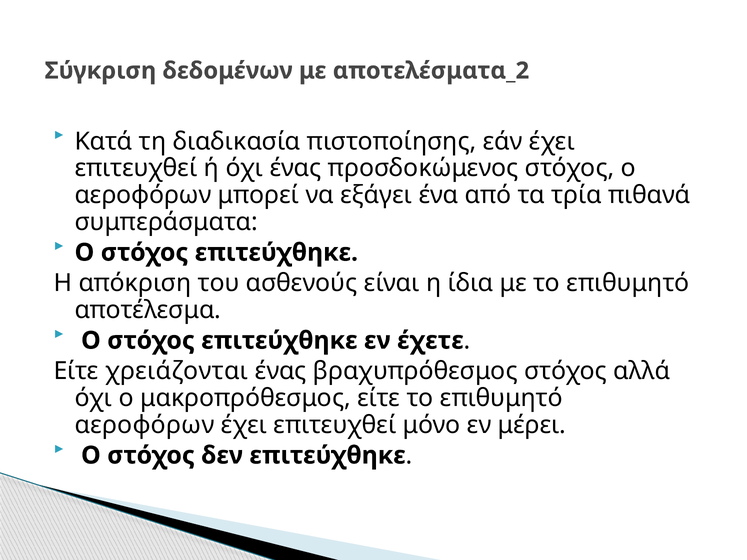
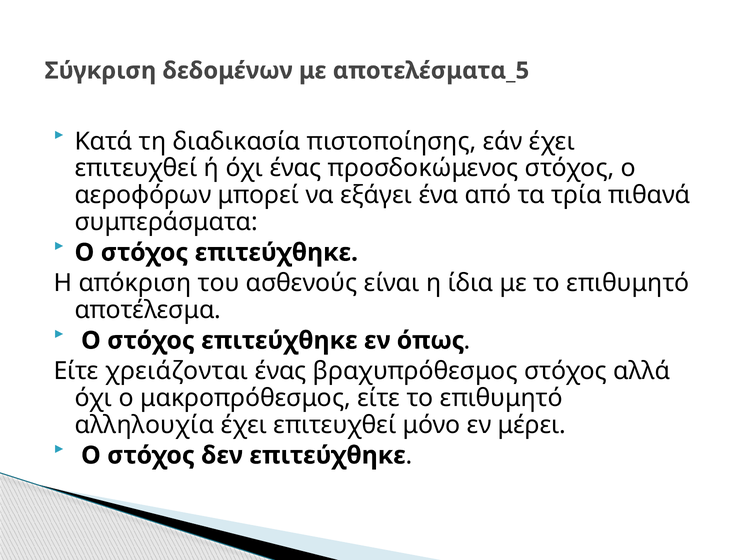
αποτελέσματα_2: αποτελέσματα_2 -> αποτελέσματα_5 (431, 71)
έχετε: έχετε -> όπως (431, 341)
αεροφόρων: αεροφόρων -> αλληλουχία (144, 425)
